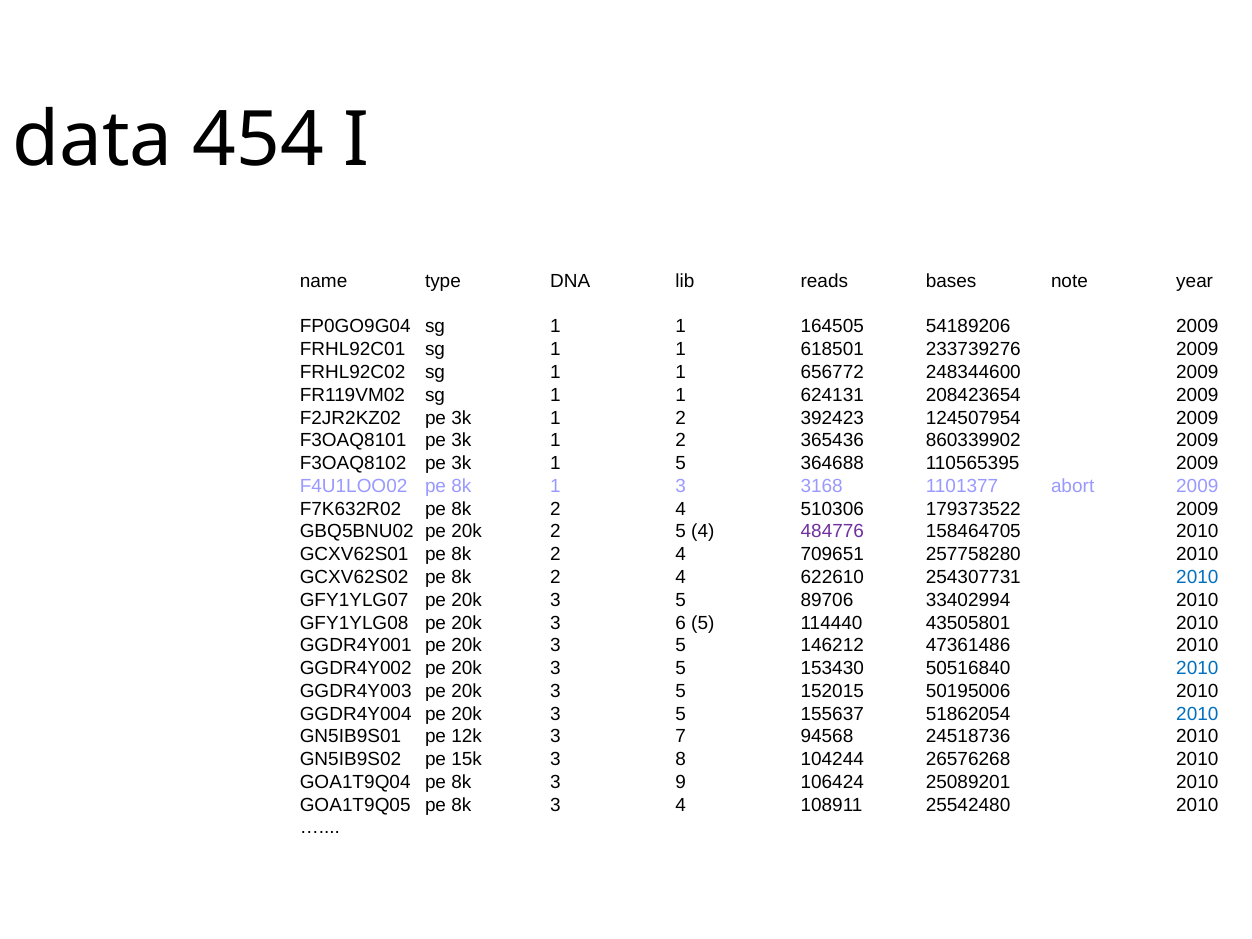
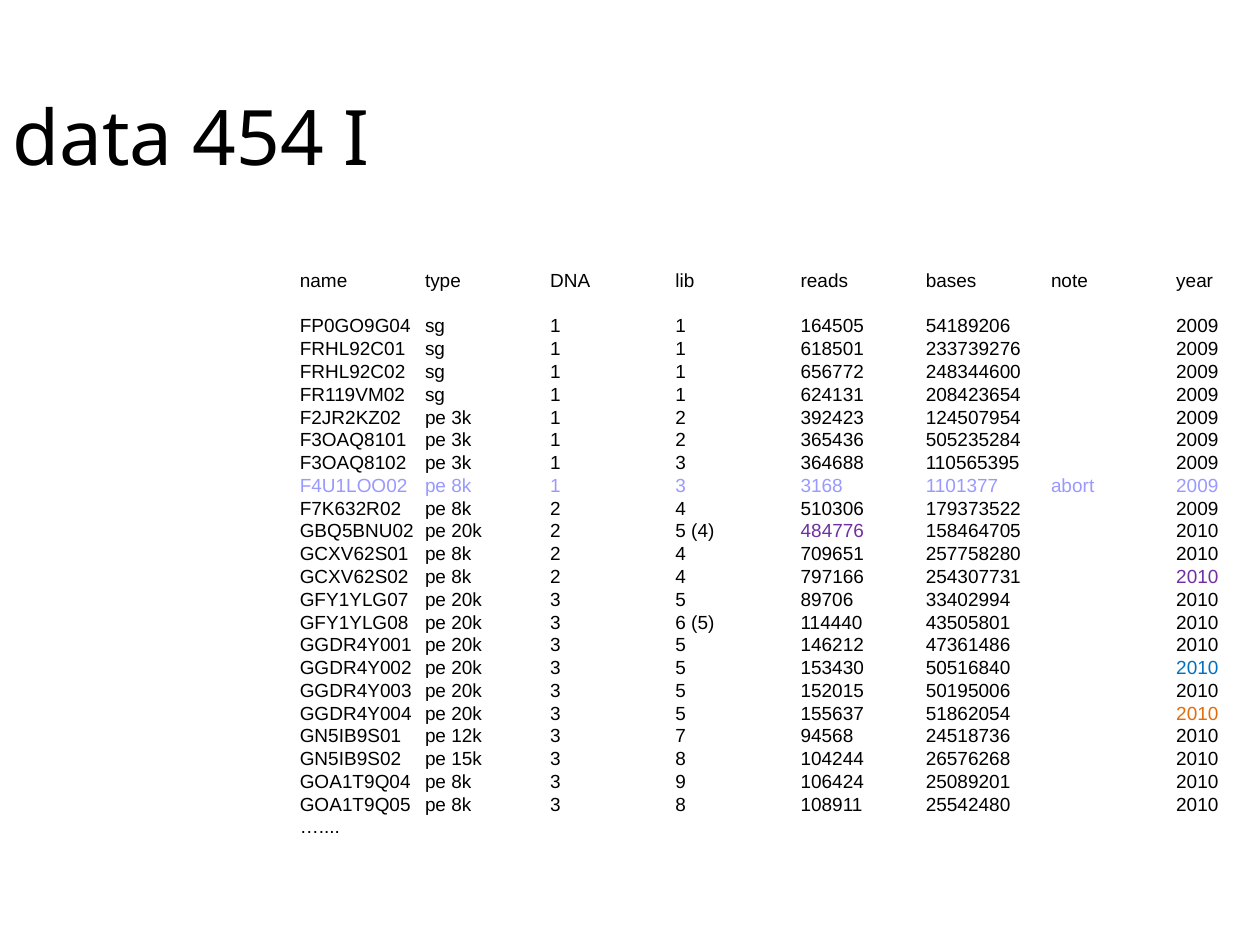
860339902: 860339902 -> 505235284 (973, 441)
3k 1 5: 5 -> 3 (681, 463)
622610: 622610 -> 797166 (832, 577)
2010 colour: blue -> purple (1197, 577)
2010 colour: blue -> orange (1197, 714)
8k 3 4: 4 -> 8 (681, 805)
